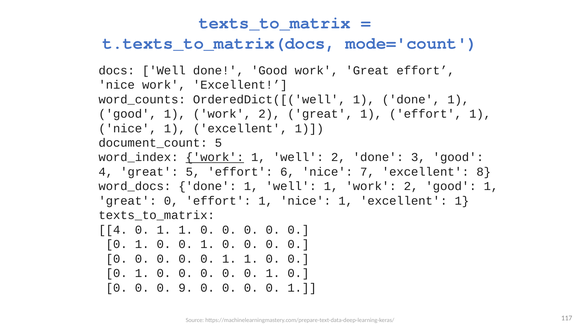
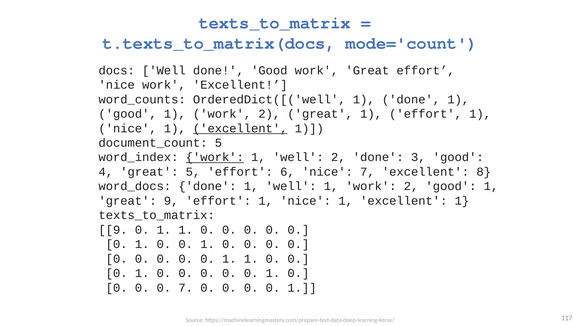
excellent underline: none -> present (240, 128)
great 0: 0 -> 9 (171, 201)
4: 4 -> 9 (113, 230)
0 9: 9 -> 7 (186, 288)
